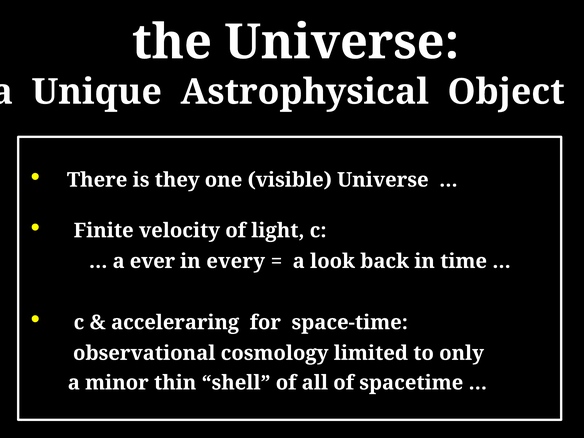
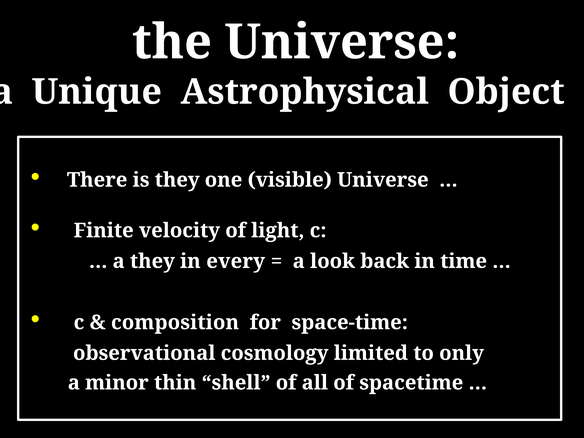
a ever: ever -> they (152, 261)
acceleraring: acceleraring -> composition (175, 322)
